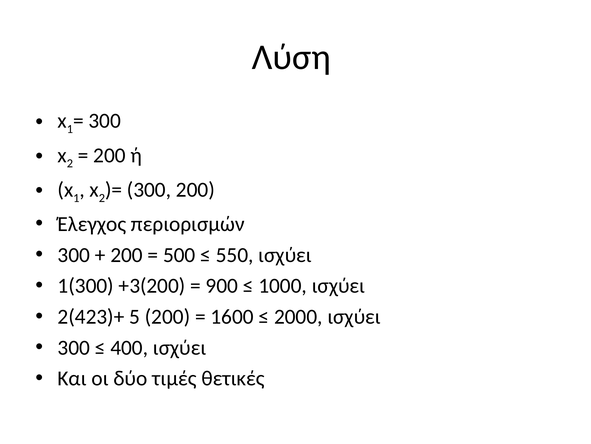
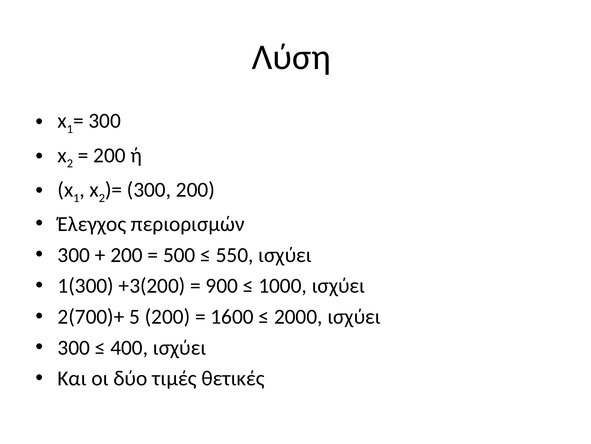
2(423)+: 2(423)+ -> 2(700)+ (91, 316)
